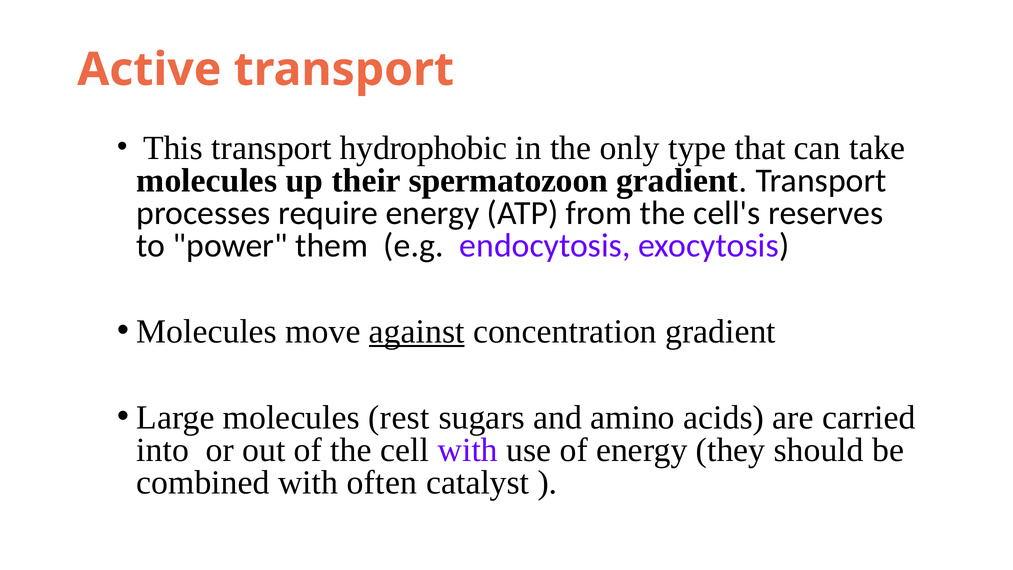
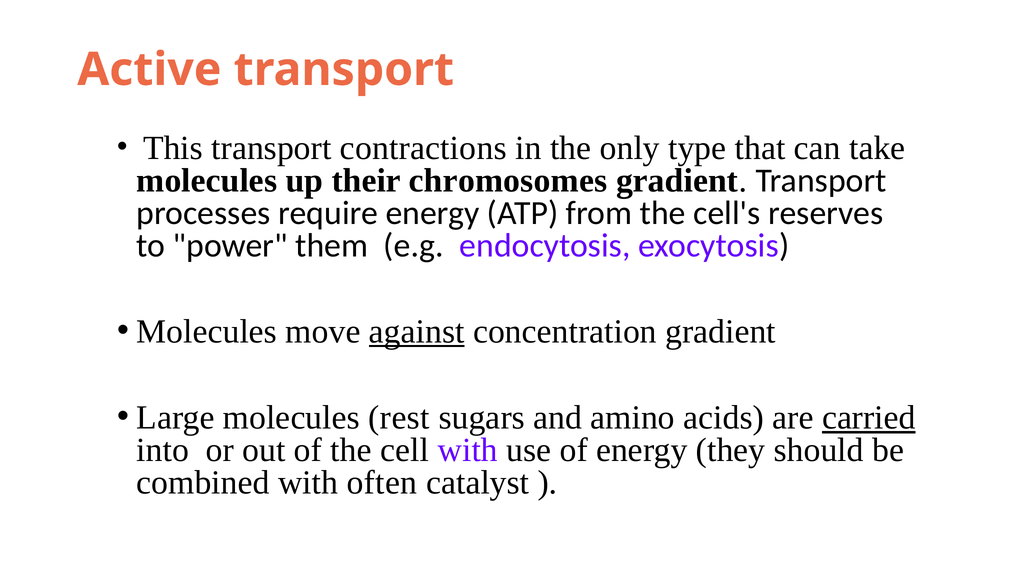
hydrophobic: hydrophobic -> contractions (423, 148)
spermatozoon: spermatozoon -> chromosomes (508, 181)
carried underline: none -> present (869, 418)
